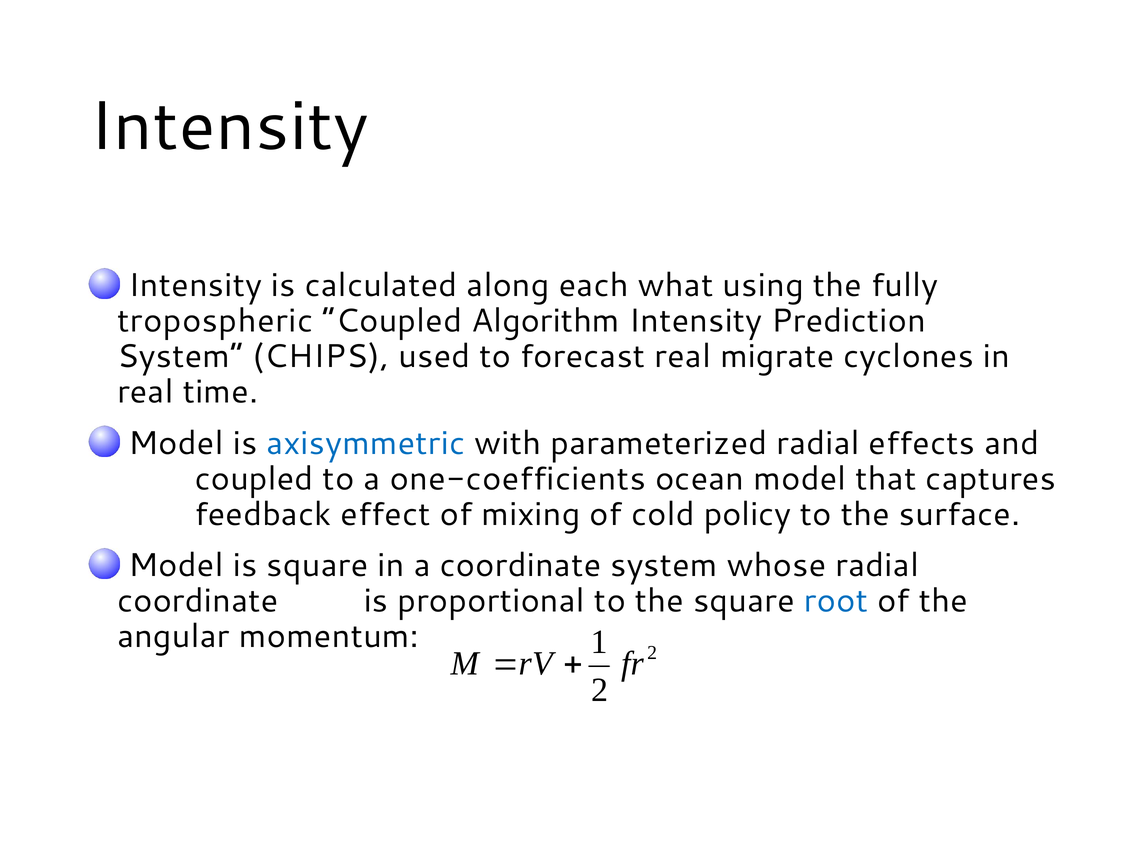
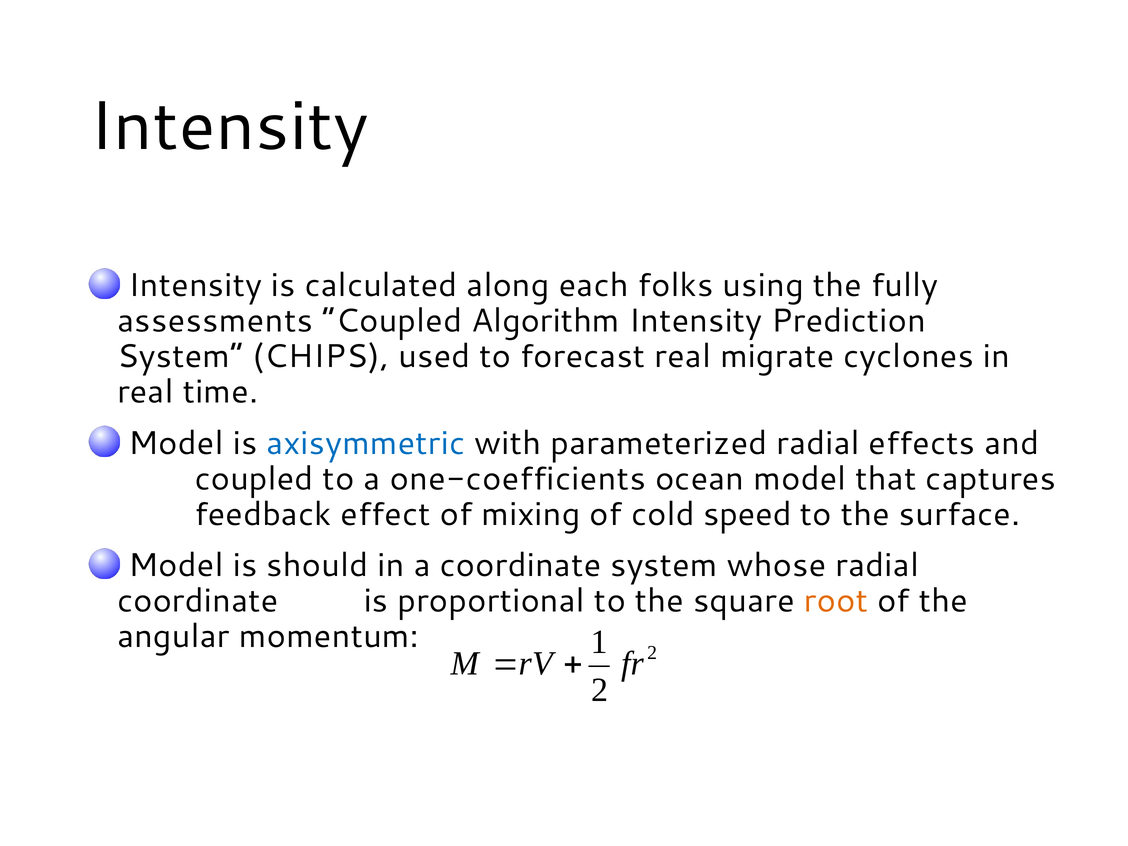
what: what -> folks (676, 285)
tropospheric: tropospheric -> assessments (215, 321)
policy: policy -> speed (747, 514)
is square: square -> should (317, 565)
root colour: blue -> orange (836, 601)
